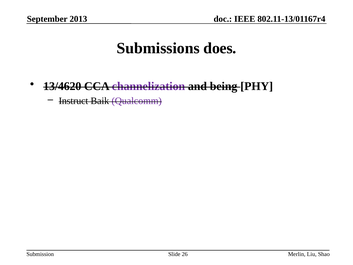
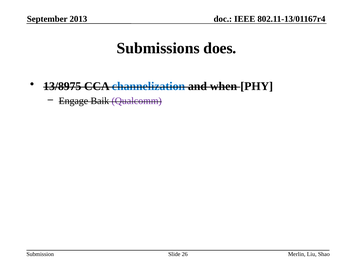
13/4620: 13/4620 -> 13/8975 (62, 86)
channelization colour: purple -> blue (148, 86)
being: being -> when (224, 86)
Instruct: Instruct -> Engage (73, 101)
